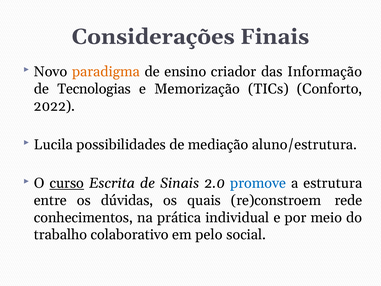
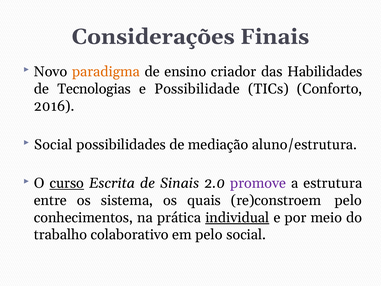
Informação: Informação -> Habilidades (325, 72)
Memorização: Memorização -> Possibilidade (197, 89)
2022: 2022 -> 2016 (54, 106)
Lucila: Lucila -> Social (53, 145)
promove colour: blue -> purple (258, 183)
dúvidas: dúvidas -> sistema (127, 200)
re)constroem rede: rede -> pelo (348, 200)
individual underline: none -> present (237, 217)
